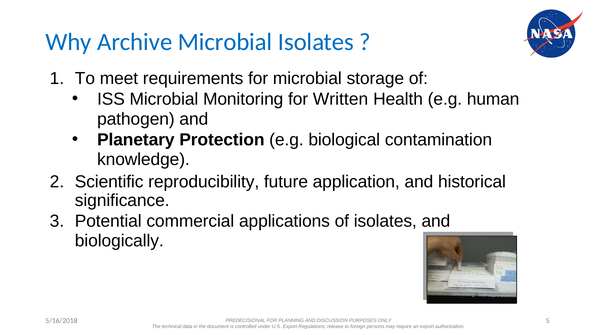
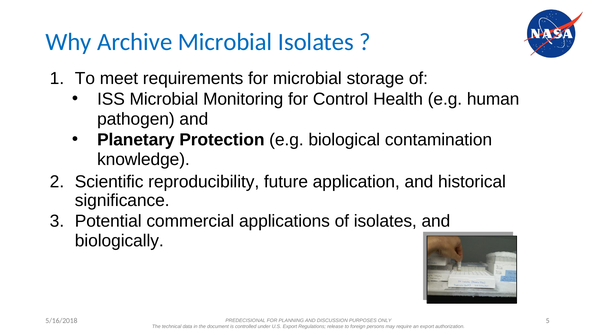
Written: Written -> Control (341, 99)
